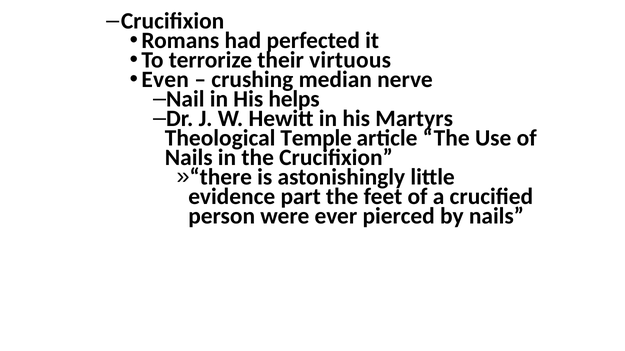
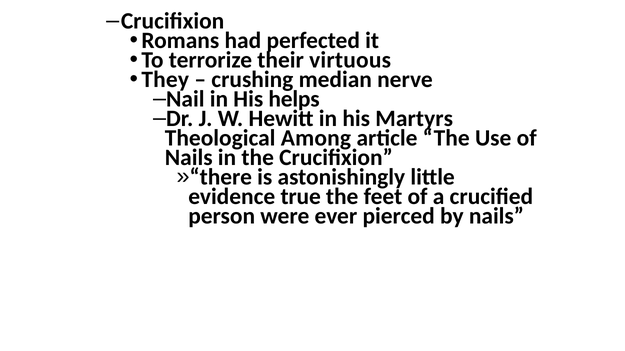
Even: Even -> They (165, 80)
Temple: Temple -> Among (316, 138)
part: part -> true (301, 197)
